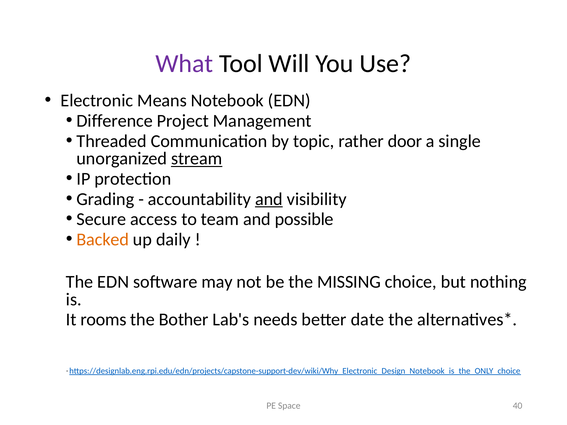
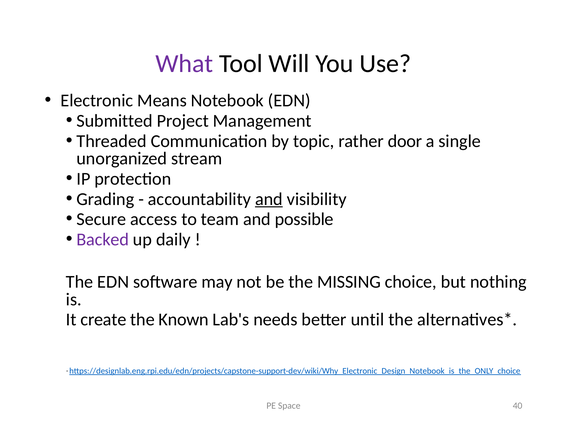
Difference: Difference -> Submitted (115, 121)
stream underline: present -> none (197, 159)
Backed colour: orange -> purple (103, 240)
rooms: rooms -> create (103, 320)
Bother: Bother -> Known (184, 320)
date: date -> until (368, 320)
